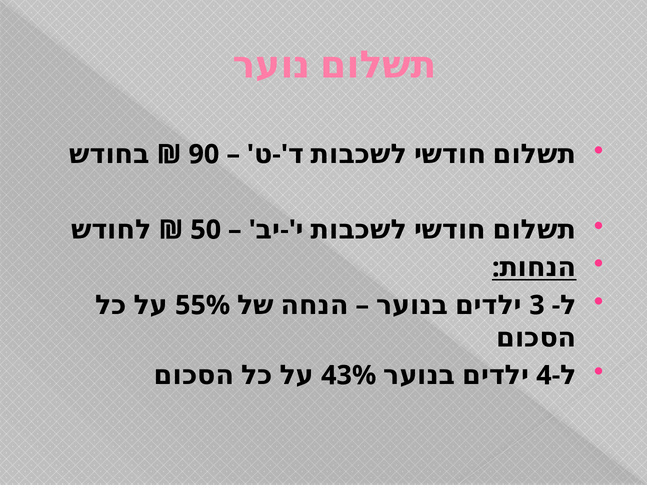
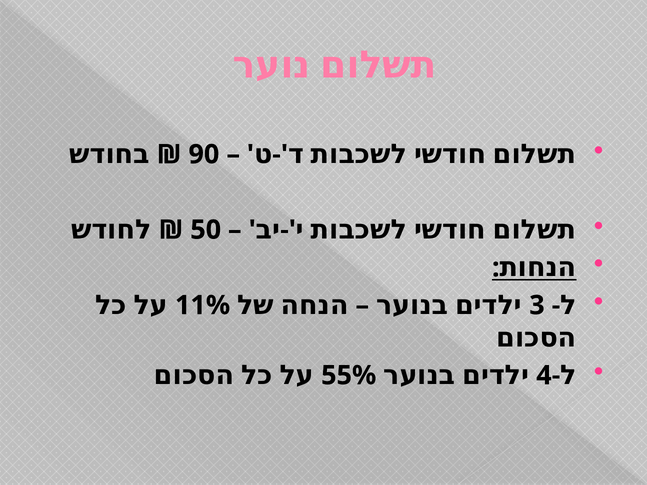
55%: 55% -> 11% (203, 305)
43%: 43% -> 55% (349, 376)
